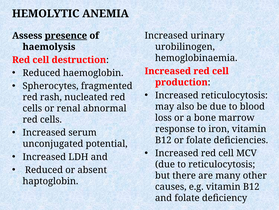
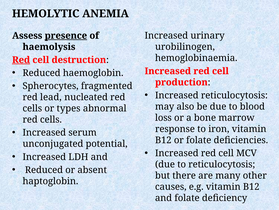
Red underline: none -> present (21, 60)
rash: rash -> lead (51, 97)
renal: renal -> types (69, 108)
